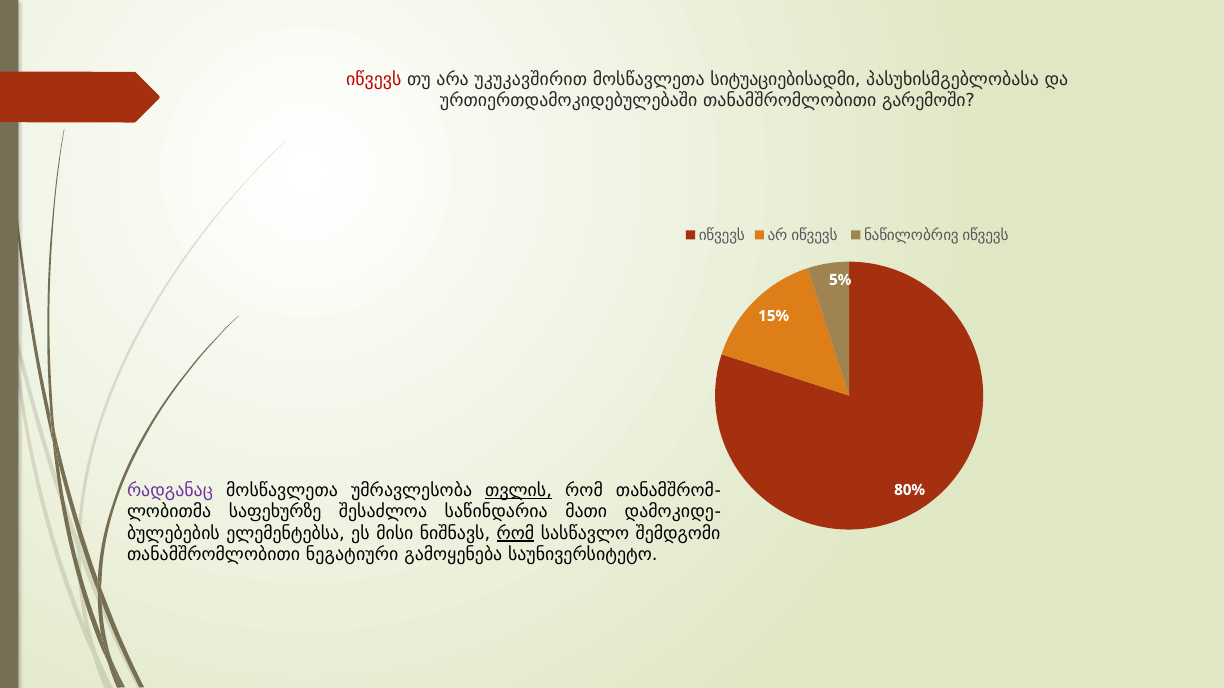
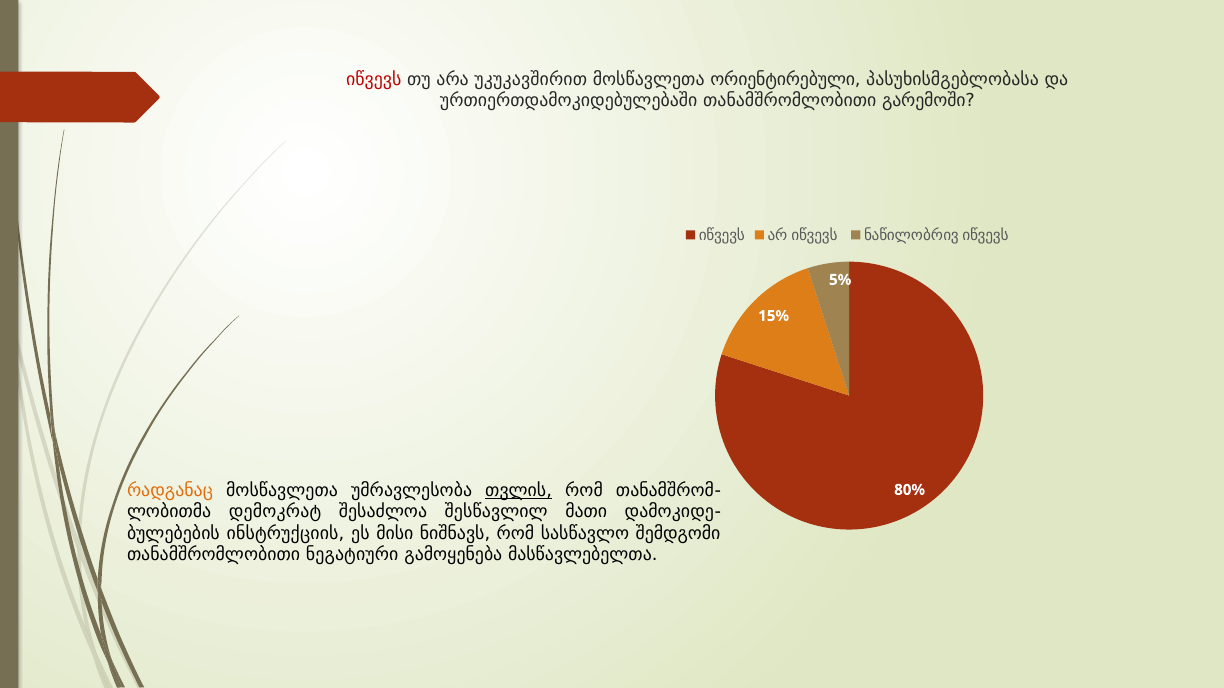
სიტუაციებისადმი: სიტუაციებისადმი -> ორიენტირებული (786, 79)
რადგანაც colour: purple -> orange (170, 491)
საფეხურზე: საფეხურზე -> დემოკრატ (275, 512)
საწინდარია: საწინდარია -> შესწავლილ (496, 512)
ელემენტებსა: ელემენტებსა -> ინსტრუქციის (286, 534)
რომ underline: present -> none (515, 534)
საუნივერსიტეტო: საუნივერსიტეტო -> მასწავლებელთა (583, 555)
